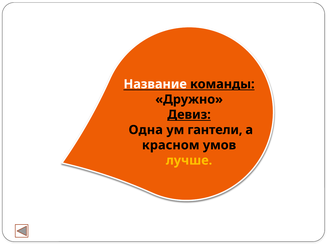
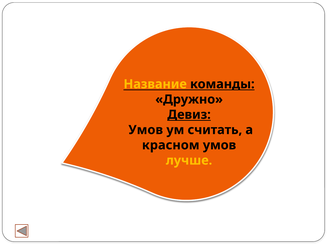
Название colour: white -> yellow (155, 84)
Одна: Одна -> Умов (146, 130)
гантели: гантели -> считать (215, 130)
